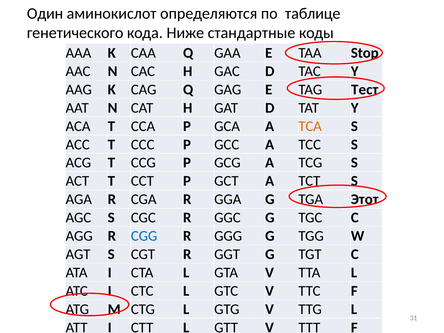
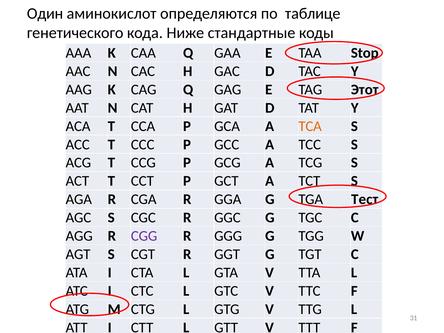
Тест: Тест -> Этот (365, 90)
Этот: Этот -> Тест (365, 199)
CGG colour: blue -> purple (144, 236)
